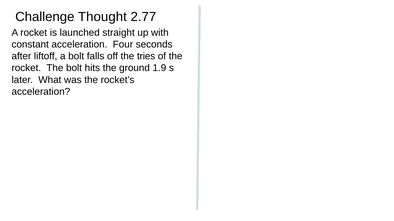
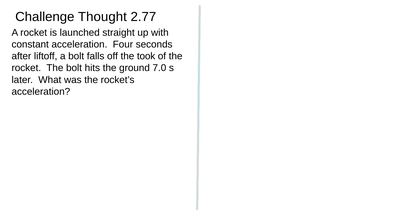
tries: tries -> took (146, 56)
1.9: 1.9 -> 7.0 (159, 68)
